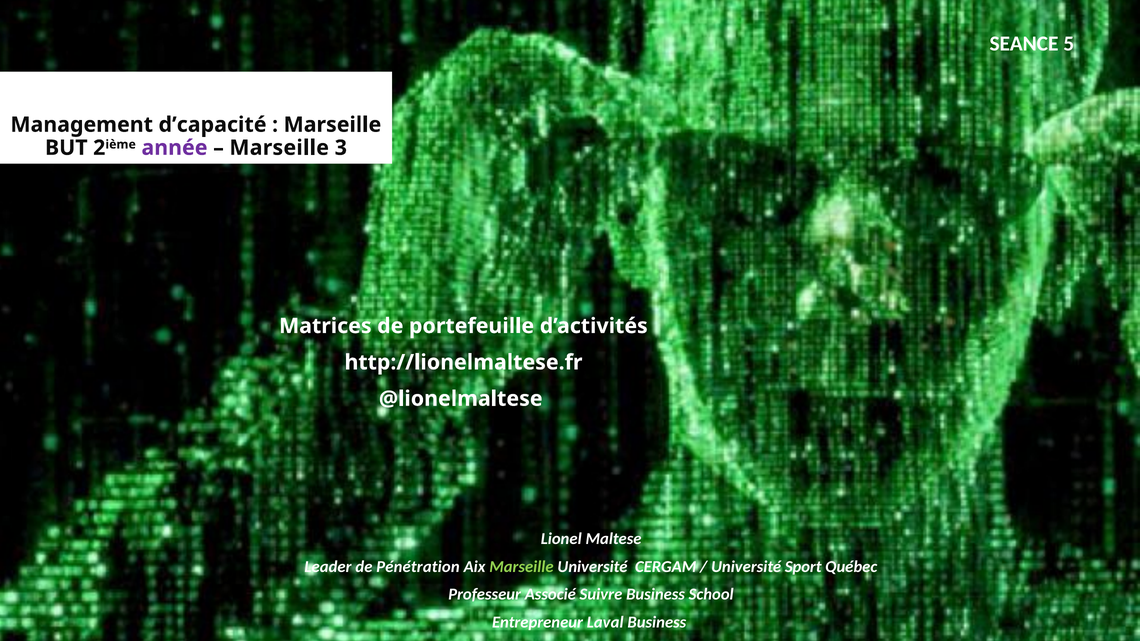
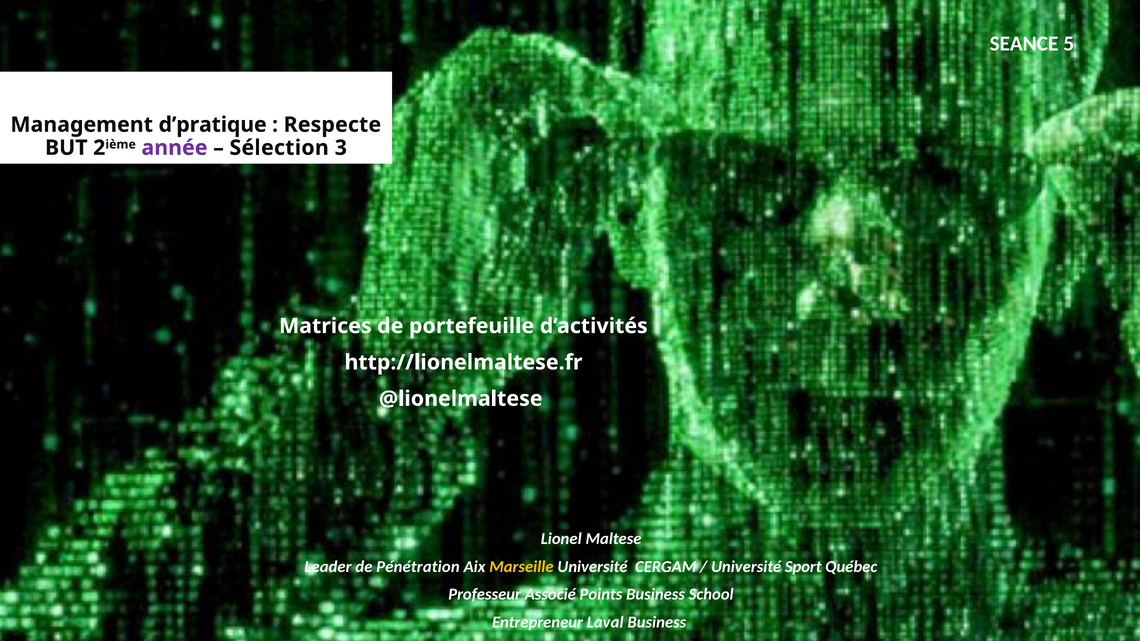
d’capacité: d’capacité -> d’pratique (213, 125)
Marseille: Marseille -> Respecte (332, 125)
Marseille: Marseille -> Sélection (279, 148)
Marseille colour: light green -> yellow (521, 567)
Suivre: Suivre -> Points (601, 595)
